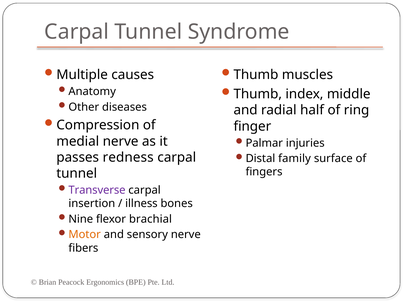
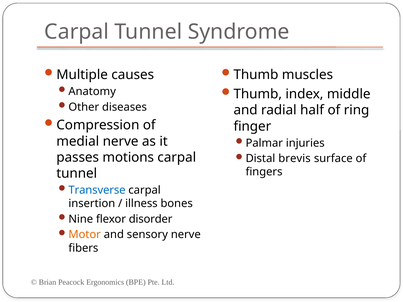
family: family -> brevis (295, 159)
redness: redness -> motions (128, 157)
Transverse colour: purple -> blue (97, 190)
brachial: brachial -> disorder (151, 219)
